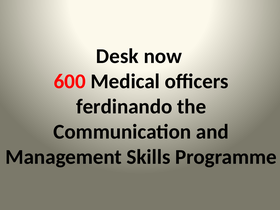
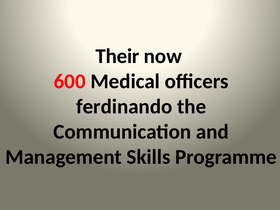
Desk: Desk -> Their (117, 56)
